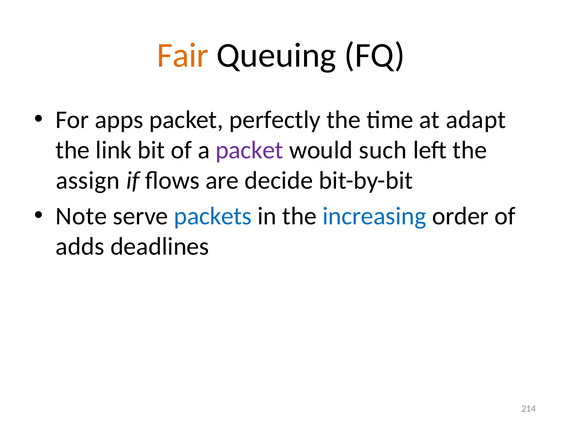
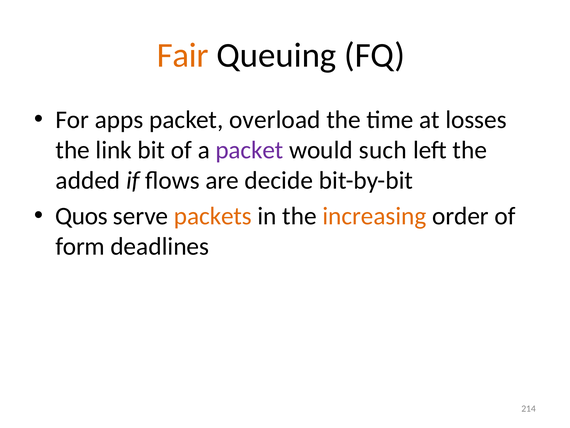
perfectly: perfectly -> overload (275, 120)
adapt: adapt -> losses (476, 120)
assign: assign -> added (88, 180)
Note: Note -> Quos (81, 216)
packets colour: blue -> orange (213, 216)
increasing colour: blue -> orange (374, 216)
adds: adds -> form (80, 246)
